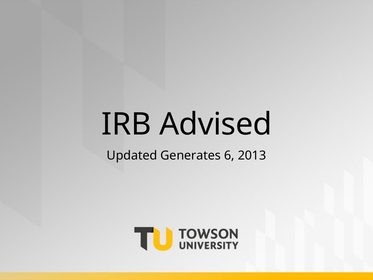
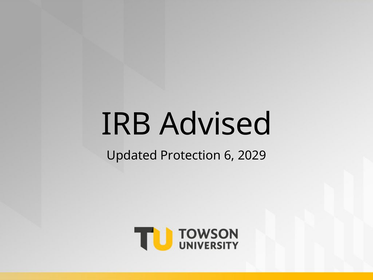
Generates: Generates -> Protection (191, 155)
2013: 2013 -> 2029 (252, 155)
